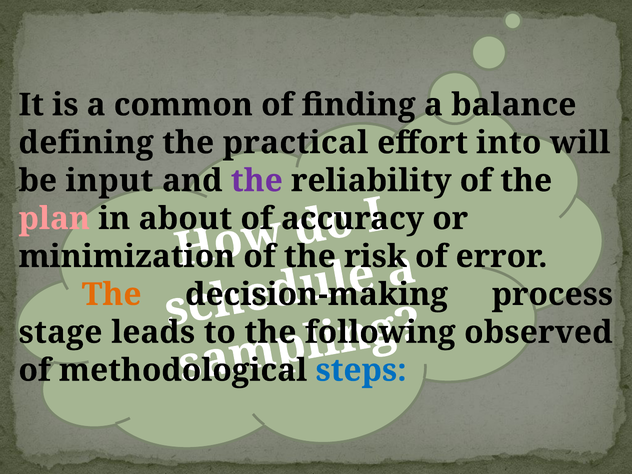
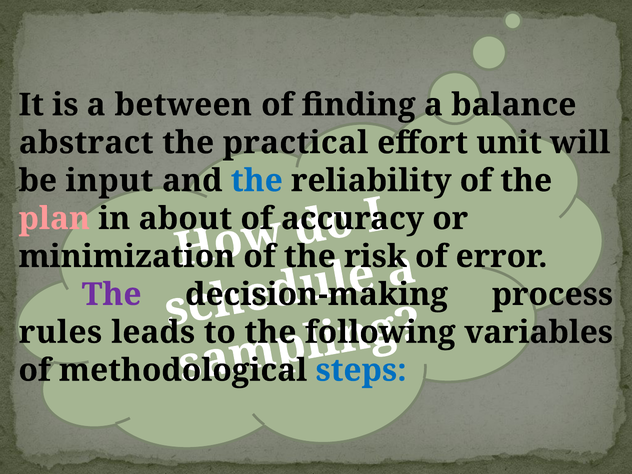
common: common -> between (183, 105)
defining: defining -> abstract (86, 143)
into: into -> unit (509, 143)
the colour: purple -> blue (257, 181)
The colour: orange -> purple (112, 294)
stage: stage -> rules (60, 332)
observed: observed -> variables (539, 332)
